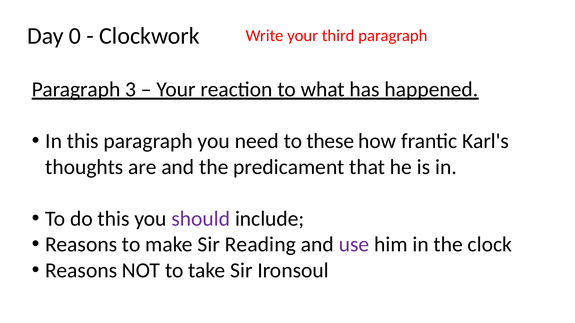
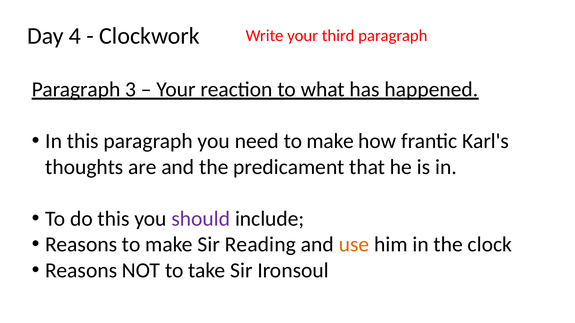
0: 0 -> 4 (75, 36)
need to these: these -> make (330, 141)
use colour: purple -> orange (354, 245)
